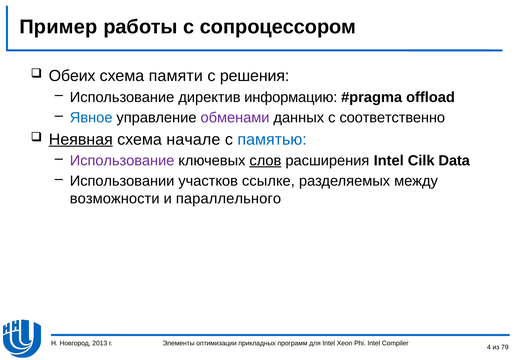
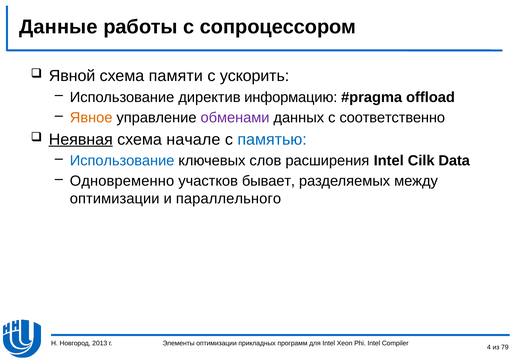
Пример: Пример -> Данные (58, 27)
Обеих: Обеих -> Явной (72, 76)
решения: решения -> ускорить (255, 76)
Явное colour: blue -> orange (91, 118)
Использование colour: purple -> blue (122, 161)
слов underline: present -> none (265, 161)
Использовании: Использовании -> Одновременно (122, 181)
ссылке: ссылке -> бывает (269, 181)
возможности: возможности -> оптимизации (115, 199)
